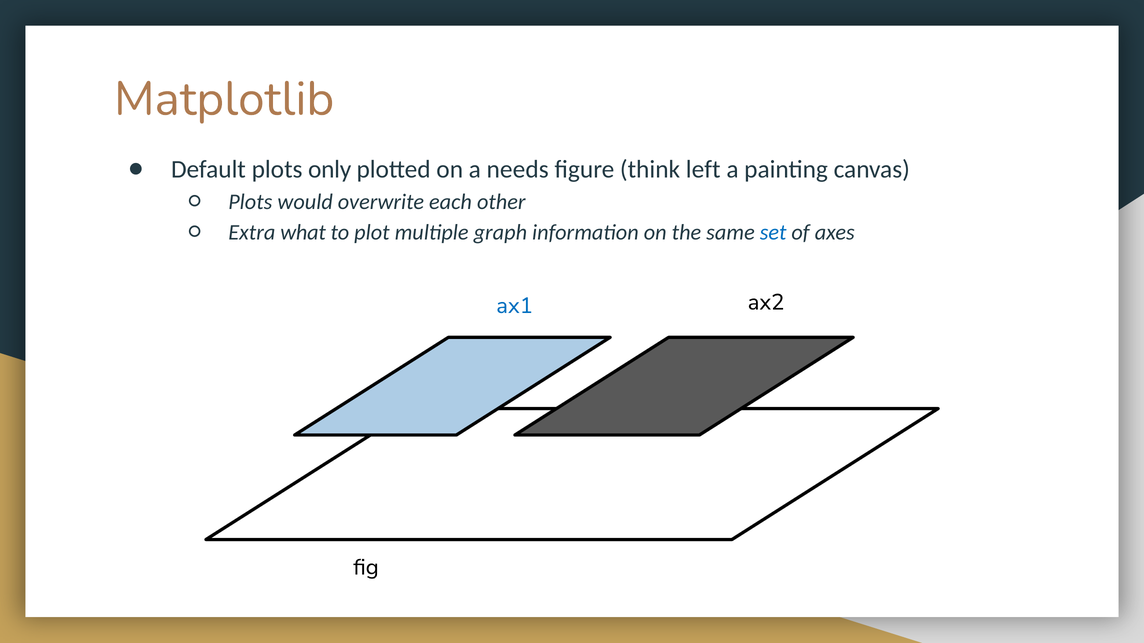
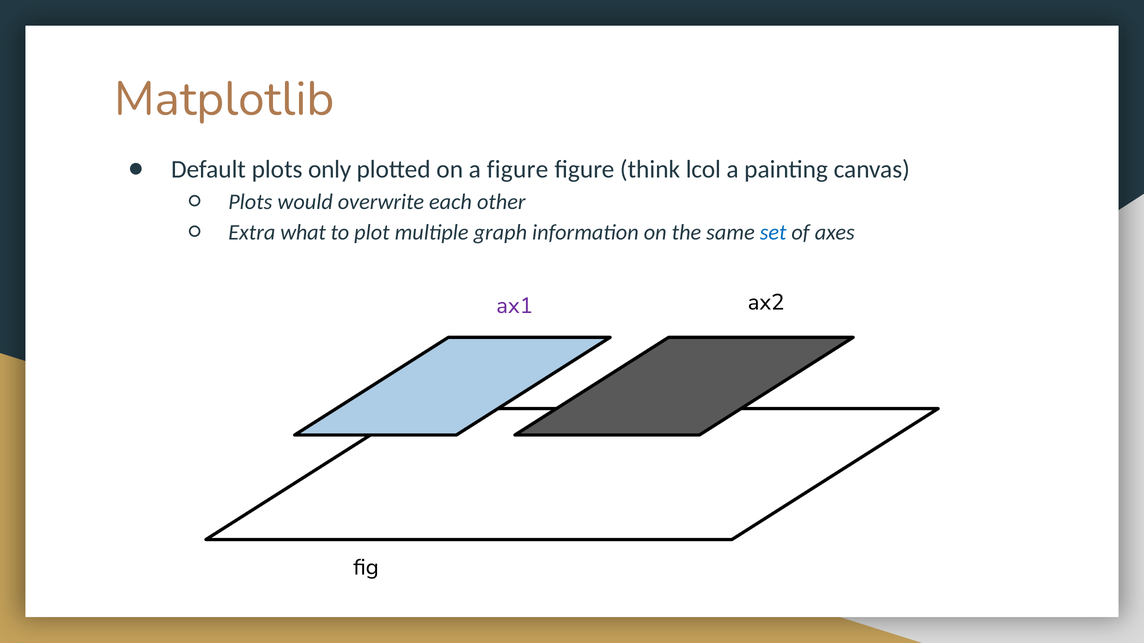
a needs: needs -> figure (518, 169)
left: left -> lcol (703, 169)
ax1 colour: blue -> purple (515, 306)
